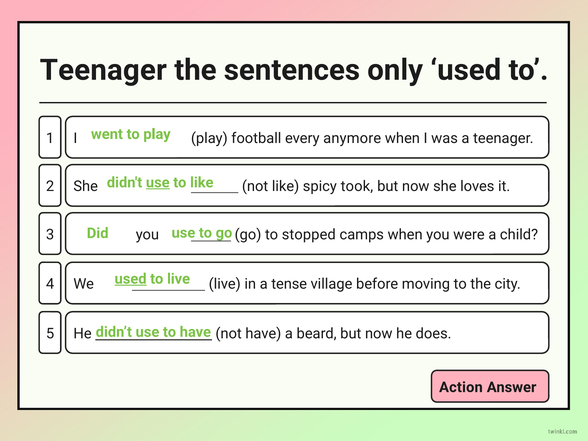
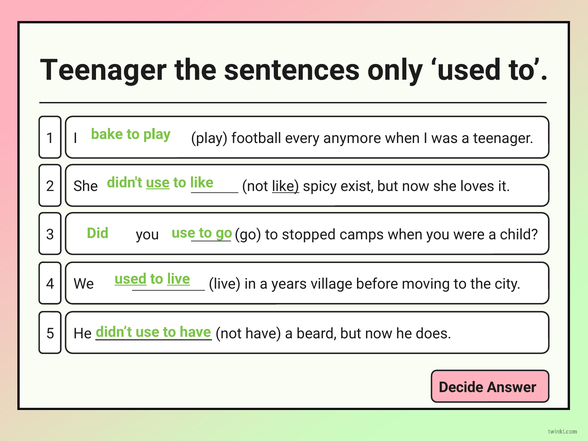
went: went -> bake (107, 134)
like underline: none -> present (286, 186)
took: took -> exist (357, 186)
live underline: none -> present (178, 279)
tense: tense -> years (289, 284)
Action: Action -> Decide (461, 387)
